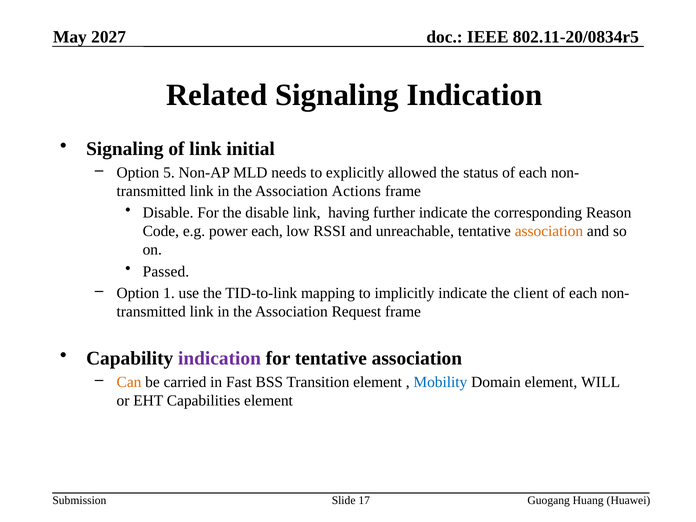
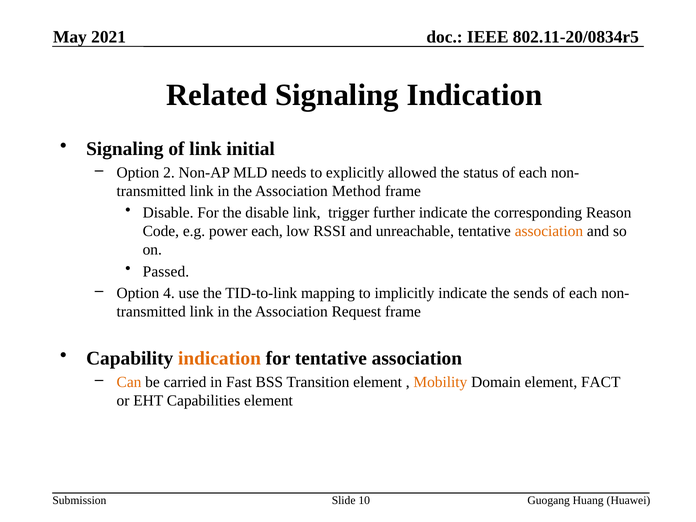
2027: 2027 -> 2021 (109, 37)
5: 5 -> 2 (169, 172)
Actions: Actions -> Method (356, 191)
having: having -> trigger (349, 213)
1: 1 -> 4 (169, 293)
client: client -> sends (531, 293)
indication colour: purple -> orange (219, 358)
Mobility colour: blue -> orange (440, 382)
WILL: WILL -> FACT (601, 382)
17: 17 -> 10 (364, 501)
